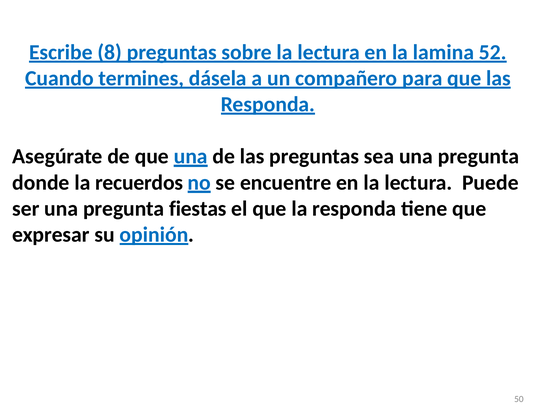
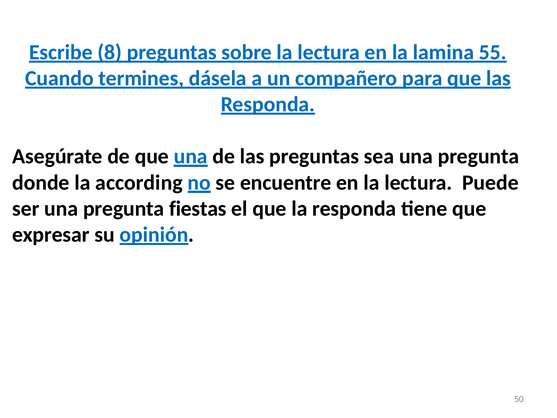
52: 52 -> 55 (493, 52)
recuerdos: recuerdos -> according (139, 182)
